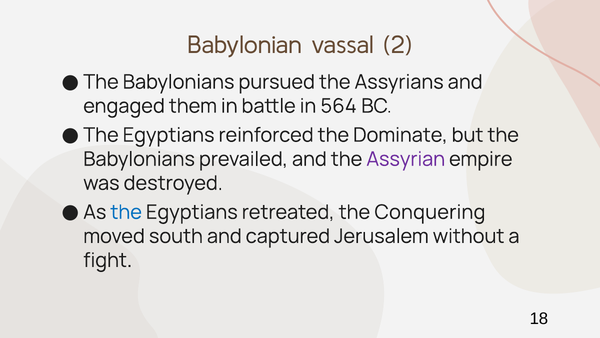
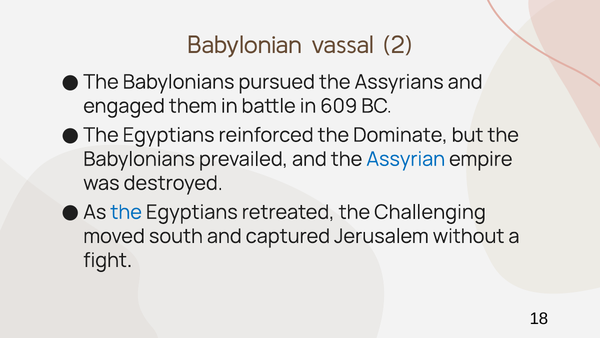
564: 564 -> 609 (339, 106)
Assyrian colour: purple -> blue (406, 159)
Conquering: Conquering -> Challenging (430, 212)
